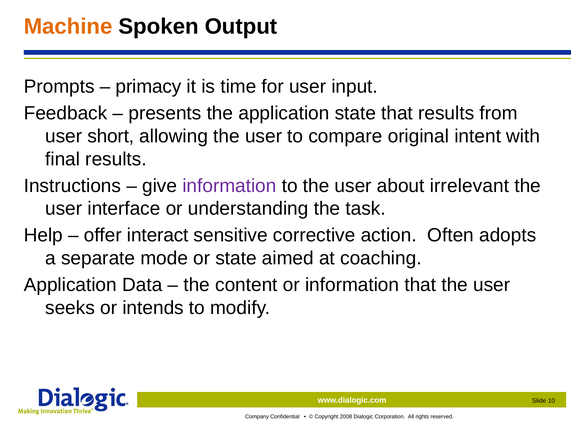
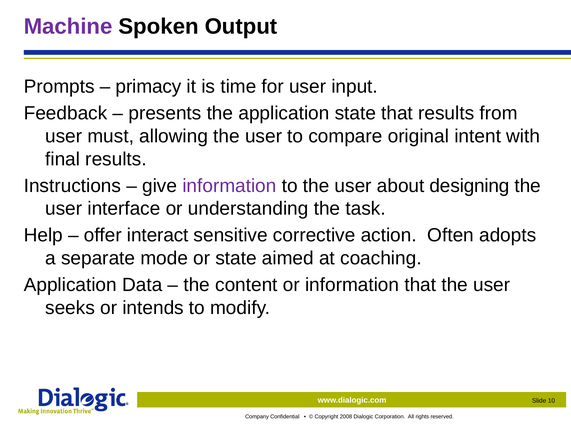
Machine colour: orange -> purple (68, 26)
short: short -> must (111, 136)
irrelevant: irrelevant -> designing (470, 185)
